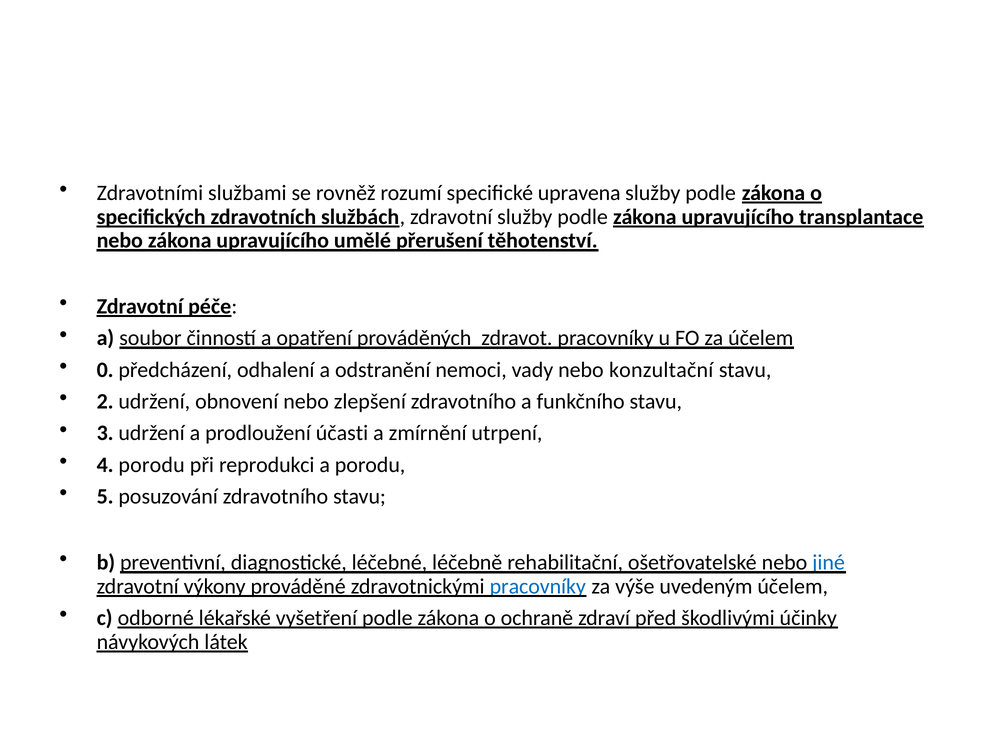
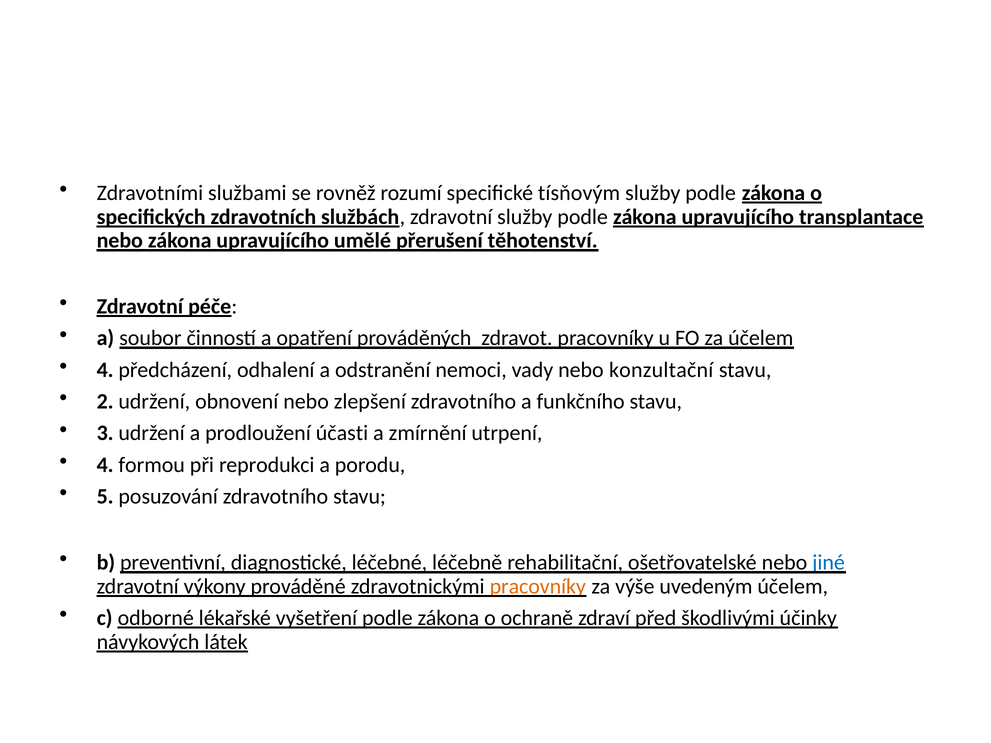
upravena: upravena -> tísňovým (579, 193)
0: 0 -> 4 (105, 370)
4 porodu: porodu -> formou (152, 465)
pracovníky colour: blue -> orange (538, 587)
